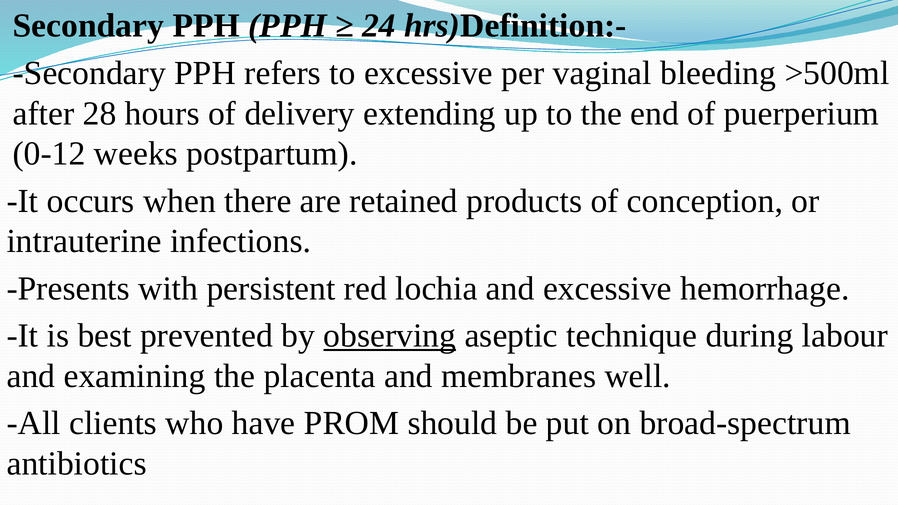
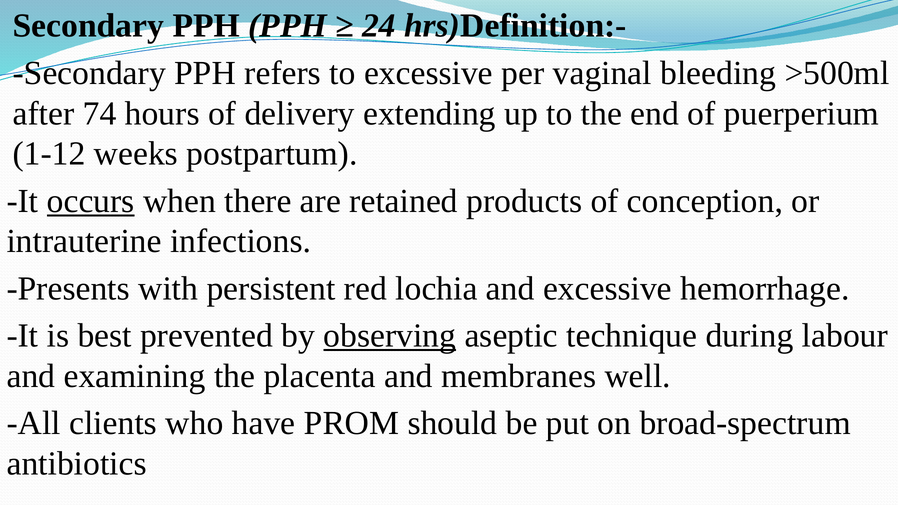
28: 28 -> 74 (100, 113)
0-12: 0-12 -> 1-12 (49, 154)
occurs underline: none -> present (91, 201)
